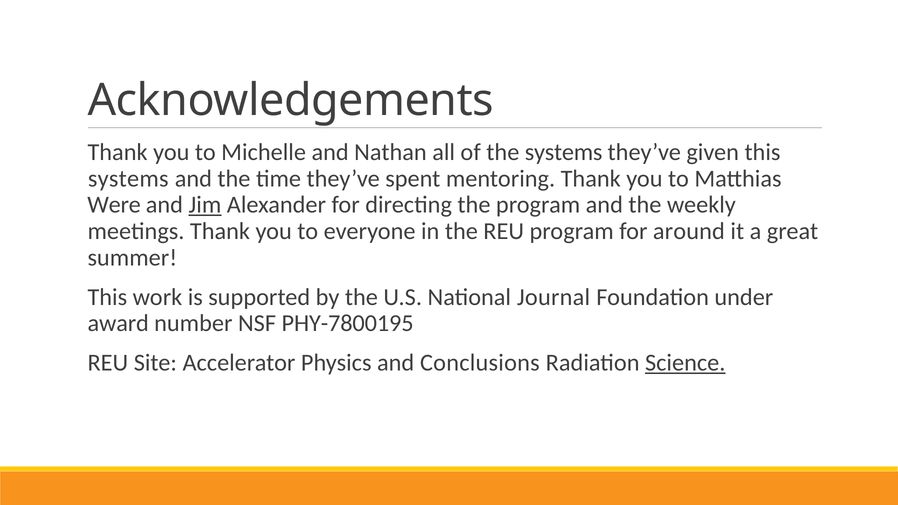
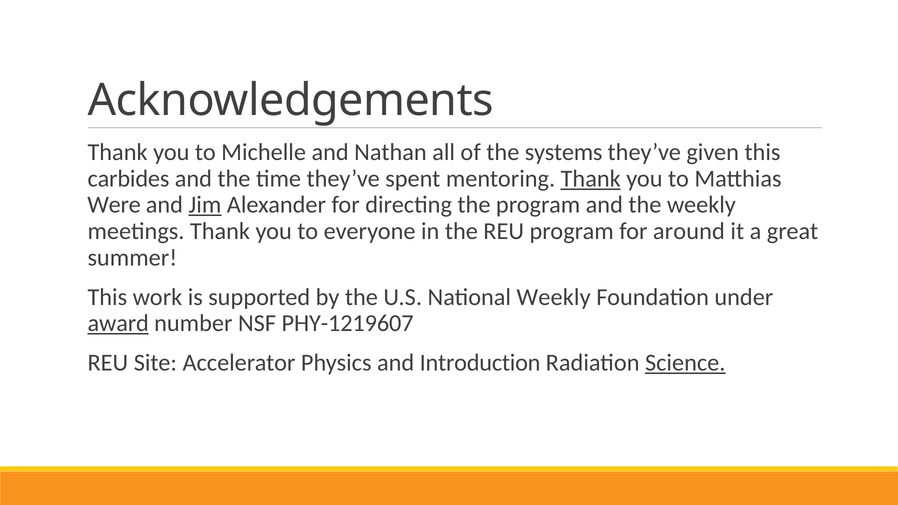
systems: systems -> carbides (128, 179)
Thank underline: none -> present (591, 179)
National Journal: Journal -> Weekly (554, 297)
award underline: none -> present (118, 323)
PHY-7800195: PHY-7800195 -> PHY-1219607 (348, 323)
Conclusions: Conclusions -> Introduction (480, 363)
